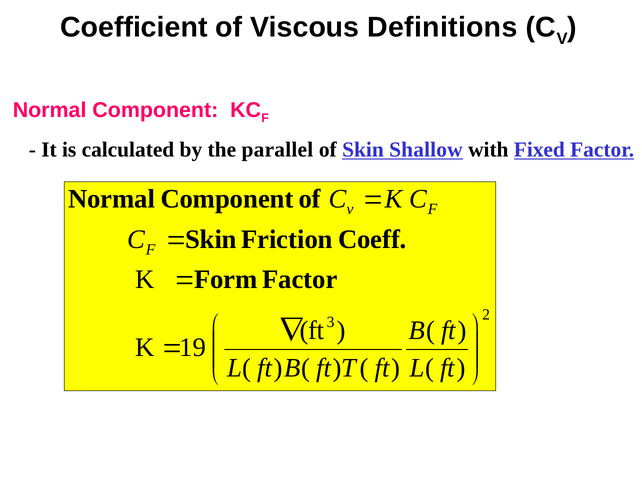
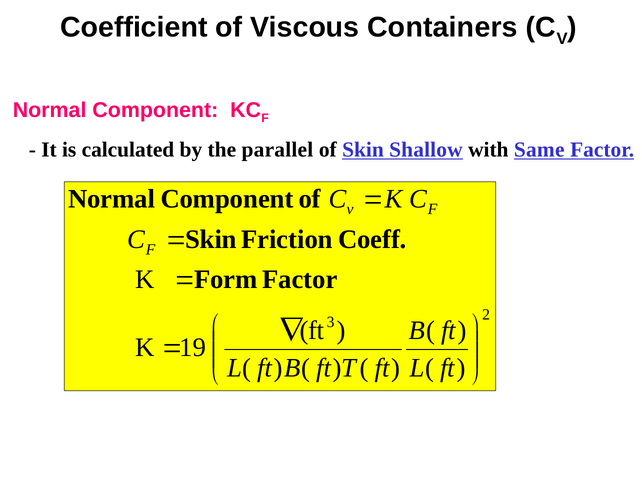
Definitions: Definitions -> Containers (442, 28)
Fixed: Fixed -> Same (539, 150)
